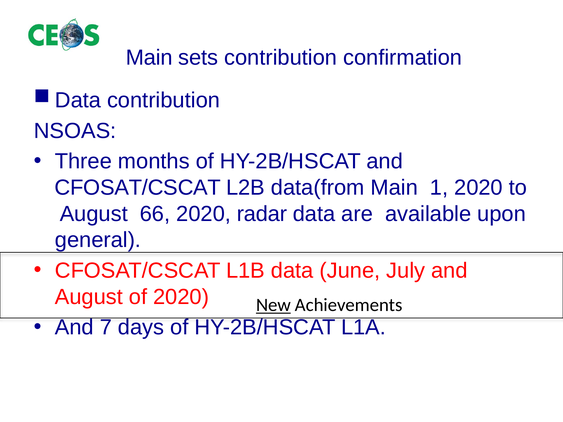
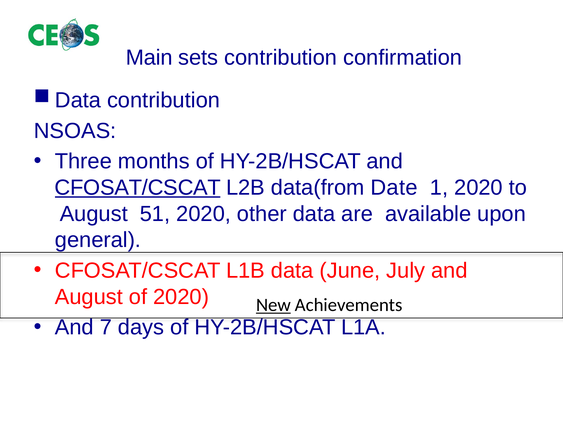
CFOSAT/CSCAT underline: none -> present (138, 188)
data(from Main: Main -> Date (394, 188)
66: 66 -> 51 (155, 214)
radar: radar -> other (262, 214)
